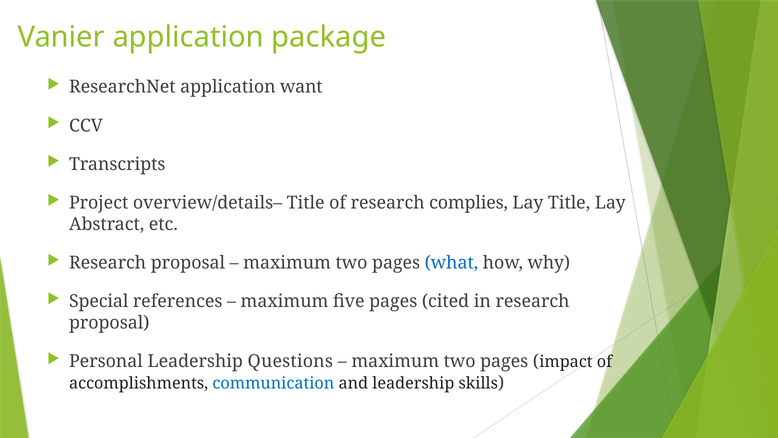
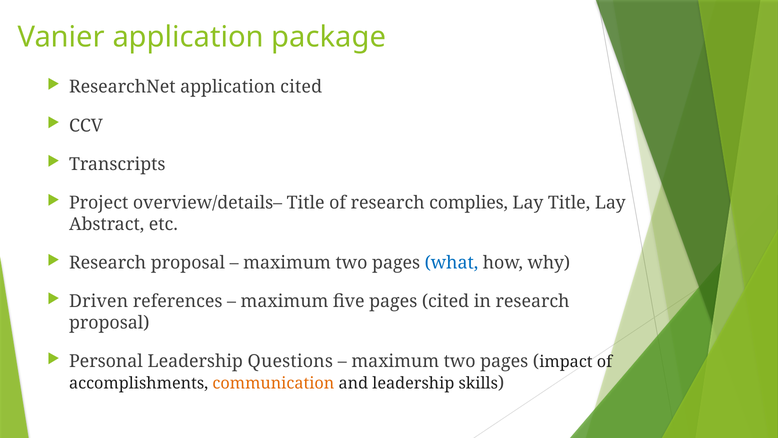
application want: want -> cited (301, 87)
Special: Special -> Driven (99, 301)
communication colour: blue -> orange (273, 383)
